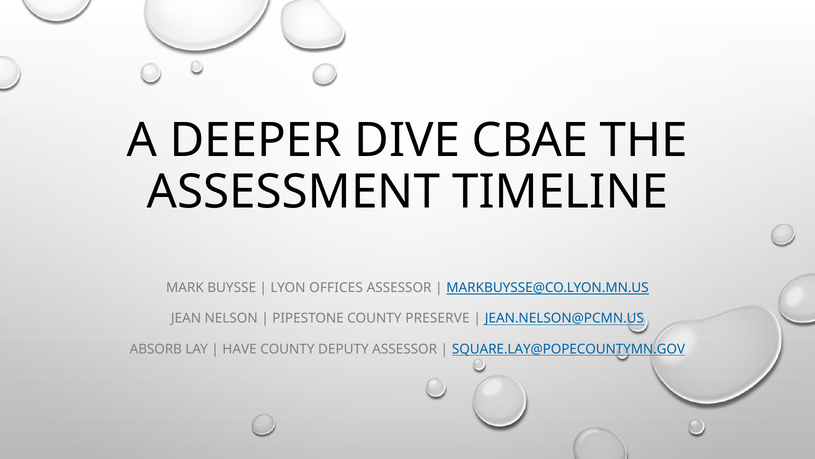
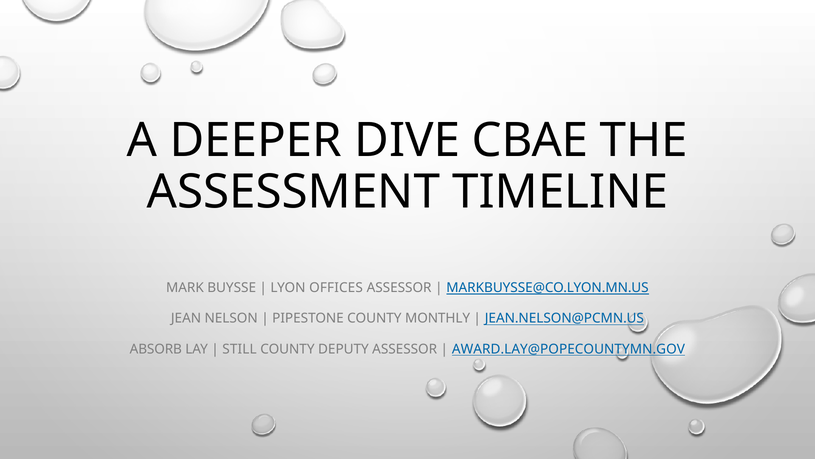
PRESERVE: PRESERVE -> MONTHLY (438, 318)
HAVE: HAVE -> STILL (239, 349)
SQUARE.LAY@POPECOUNTYMN.GOV: SQUARE.LAY@POPECOUNTYMN.GOV -> AWARD.LAY@POPECOUNTYMN.GOV (568, 349)
